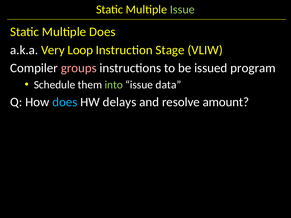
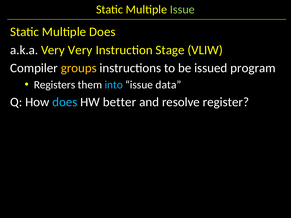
Very Loop: Loop -> Very (80, 50)
groups colour: pink -> yellow (79, 68)
Schedule: Schedule -> Registers (55, 85)
into colour: light green -> light blue (114, 85)
delays: delays -> better (120, 102)
amount: amount -> register (226, 102)
